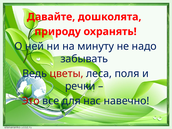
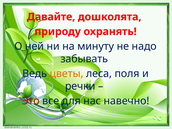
цветы colour: red -> orange (67, 74)
